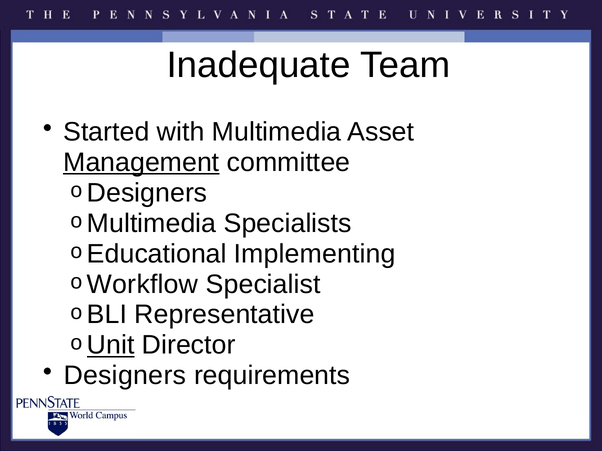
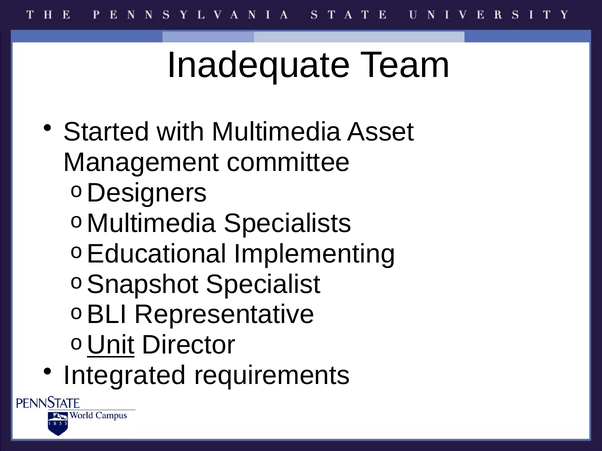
Management underline: present -> none (141, 163)
Workflow: Workflow -> Snapshot (143, 285)
Designers: Designers -> Integrated (125, 376)
